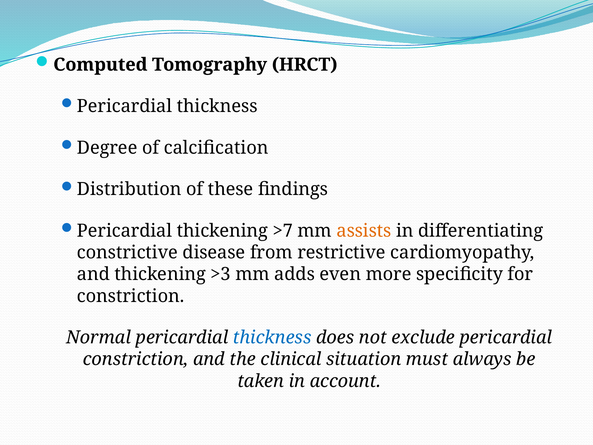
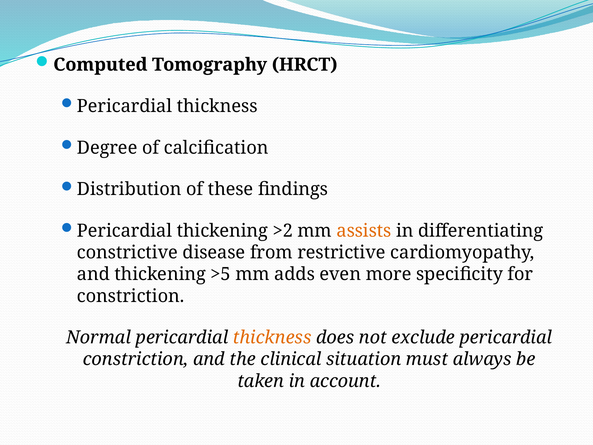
>7: >7 -> >2 (283, 231)
>3: >3 -> >5 (221, 274)
thickness colour: blue -> orange (272, 337)
